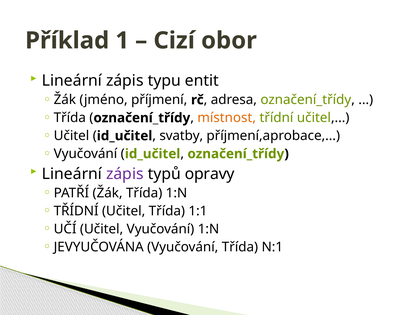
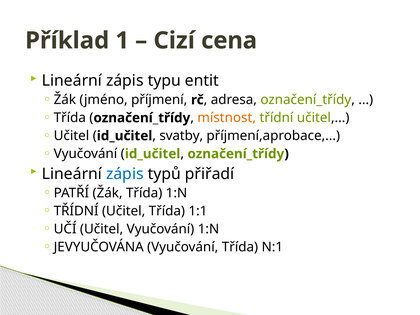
obor: obor -> cena (229, 41)
zápis colour: purple -> blue (125, 174)
opravy: opravy -> přiřadí (210, 174)
